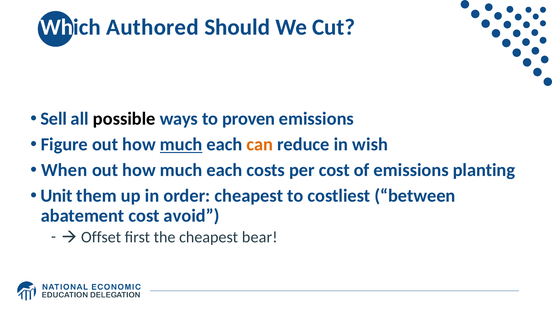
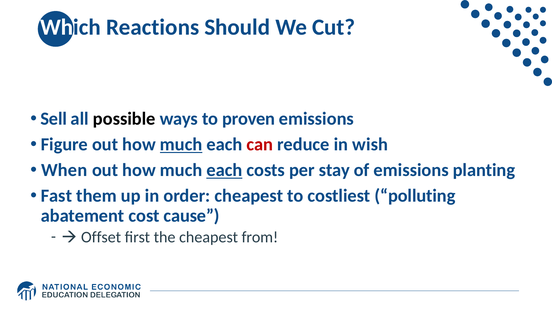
Authored: Authored -> Reactions (153, 27)
can colour: orange -> red (260, 144)
each underline: none -> present (224, 170)
per cost: cost -> stay (334, 170)
Unit: Unit -> Fast (56, 196)
between: between -> polluting (415, 196)
avoid: avoid -> cause (192, 215)
bear: bear -> from (260, 237)
